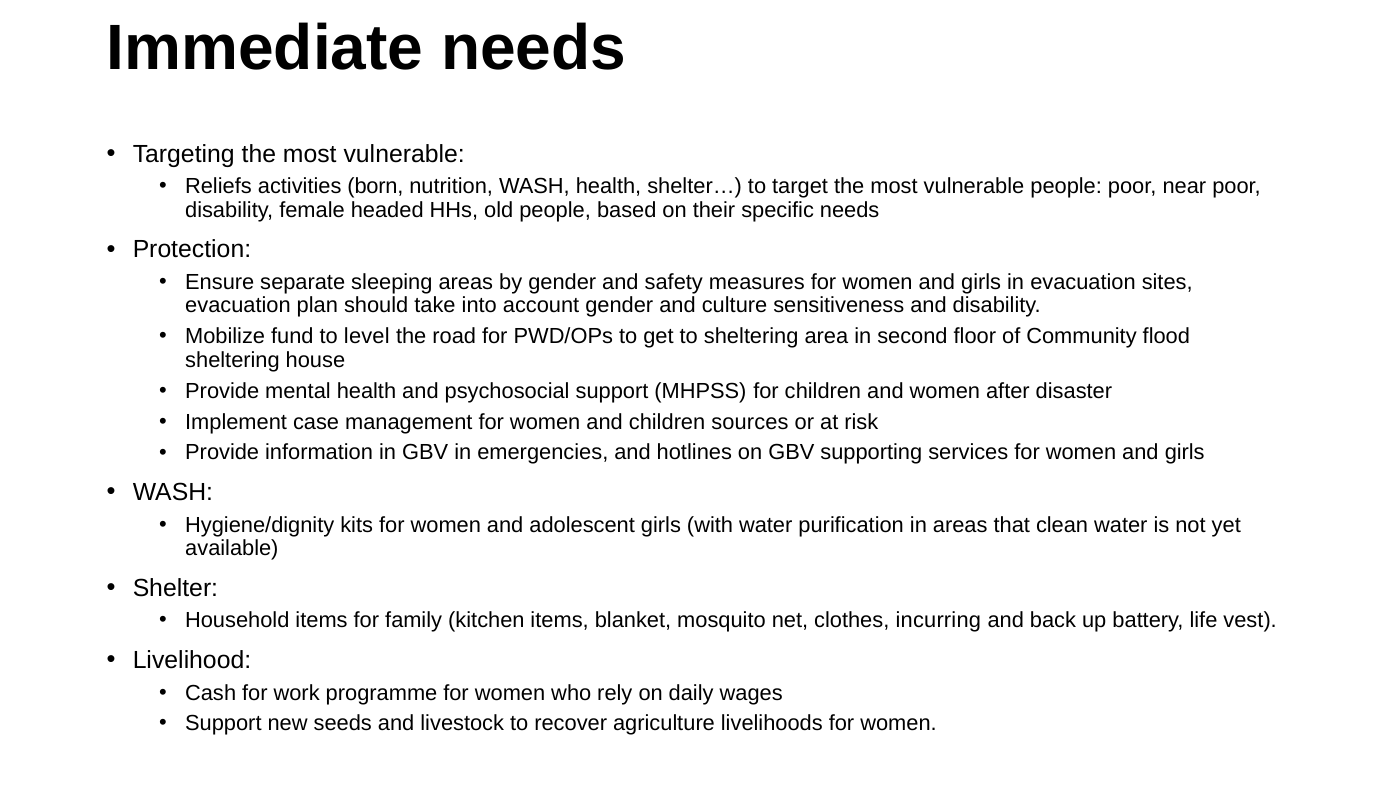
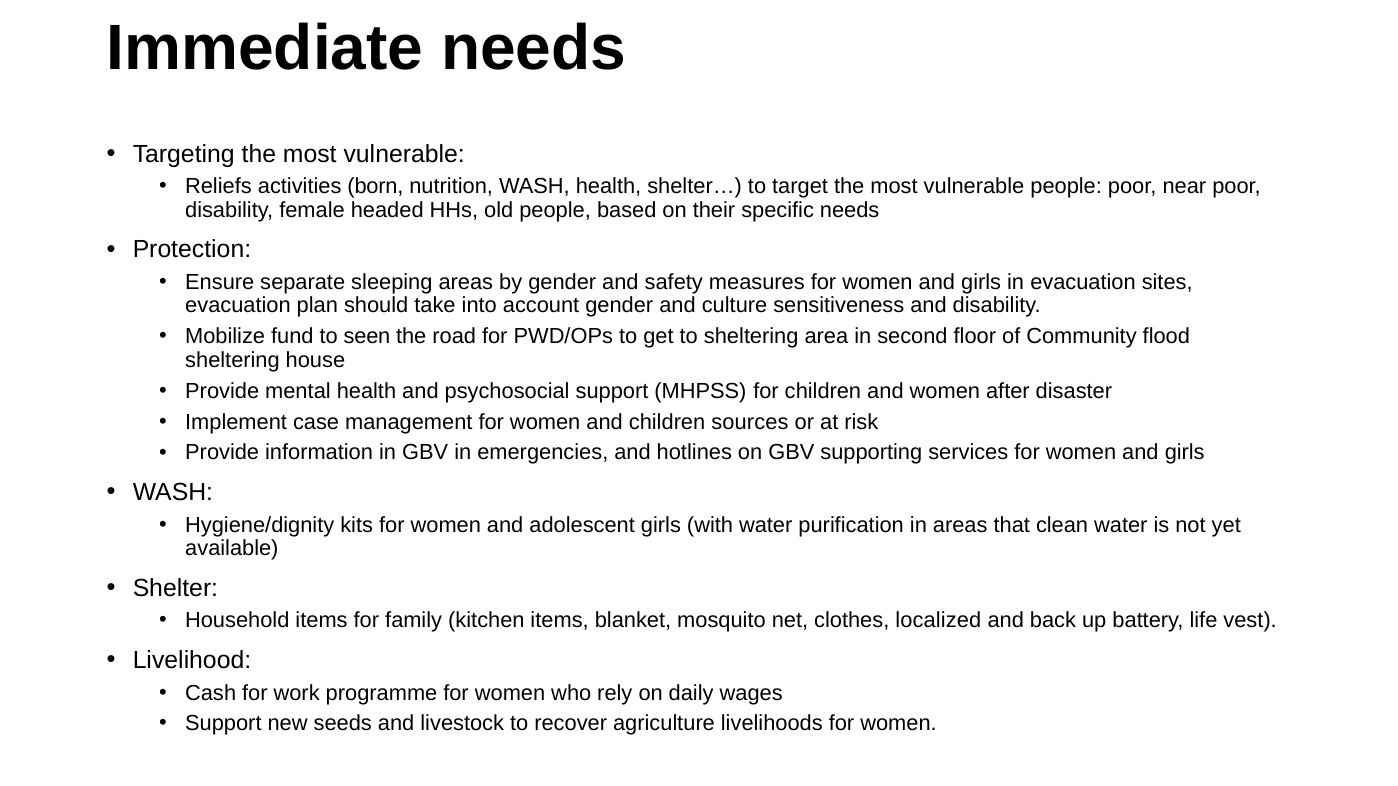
level: level -> seen (367, 337)
incurring: incurring -> localized (938, 621)
